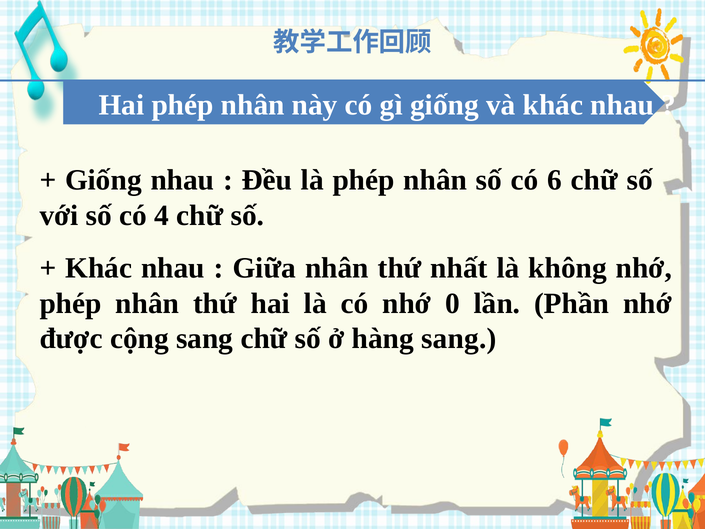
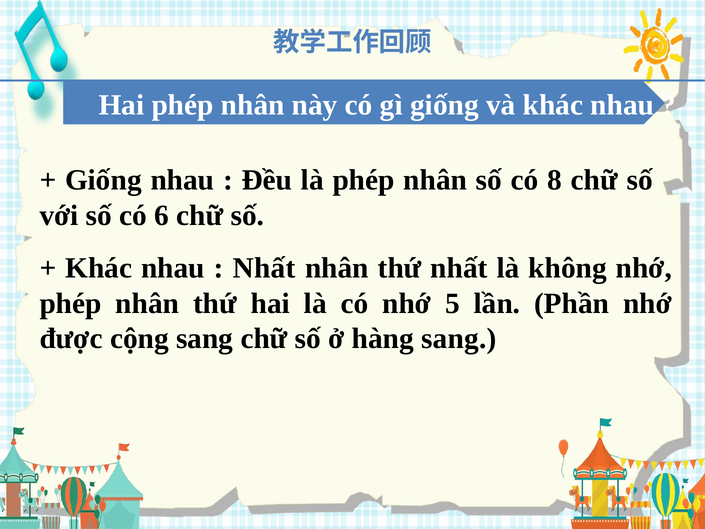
6: 6 -> 8 (555, 180)
4: 4 -> 6 (162, 215)
Giữa: Giữa -> Nhất (264, 268)
0: 0 -> 5 (452, 303)
